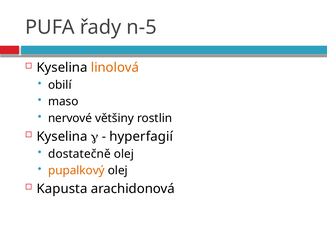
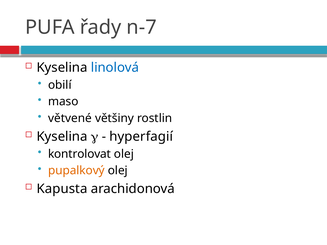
n-5: n-5 -> n-7 (142, 27)
linolová colour: orange -> blue (115, 68)
nervové: nervové -> větvené (70, 118)
dostatečně: dostatečně -> kontrolovat (80, 154)
